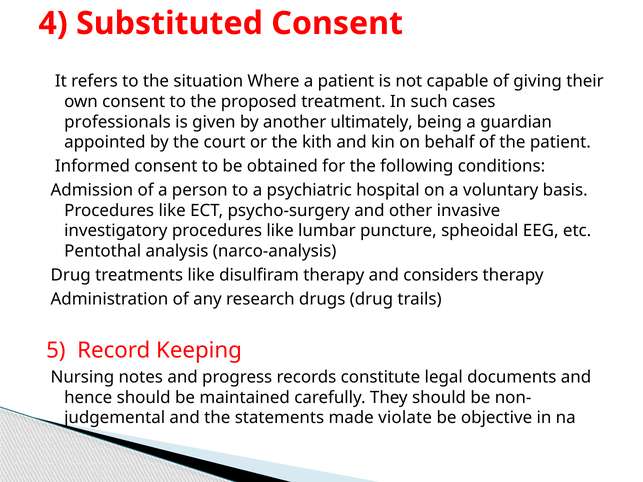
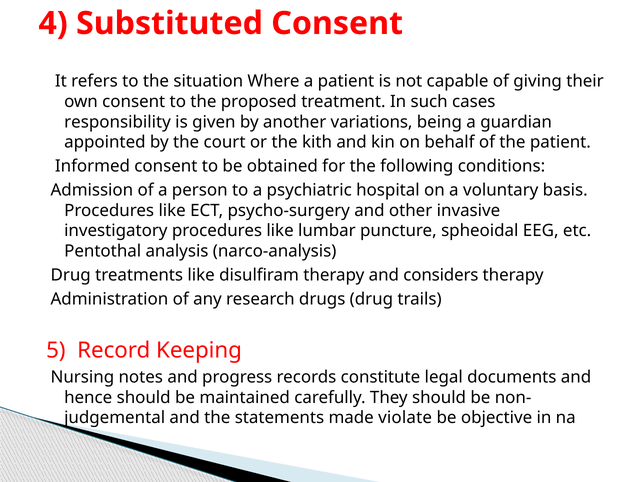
professionals: professionals -> responsibility (118, 122)
ultimately: ultimately -> variations (372, 122)
